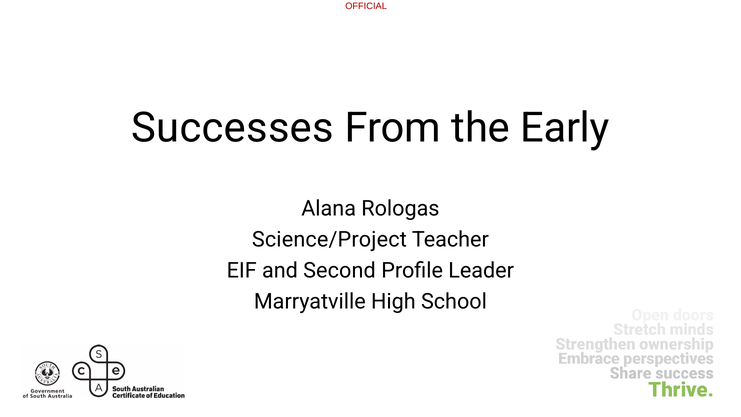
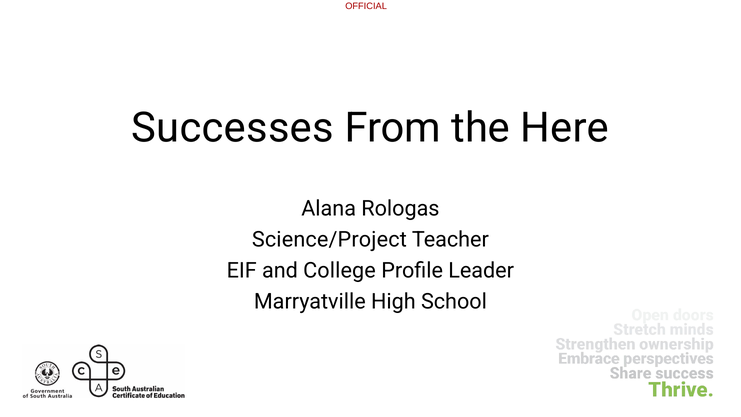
Early: Early -> Here (565, 128)
Second: Second -> College (339, 271)
